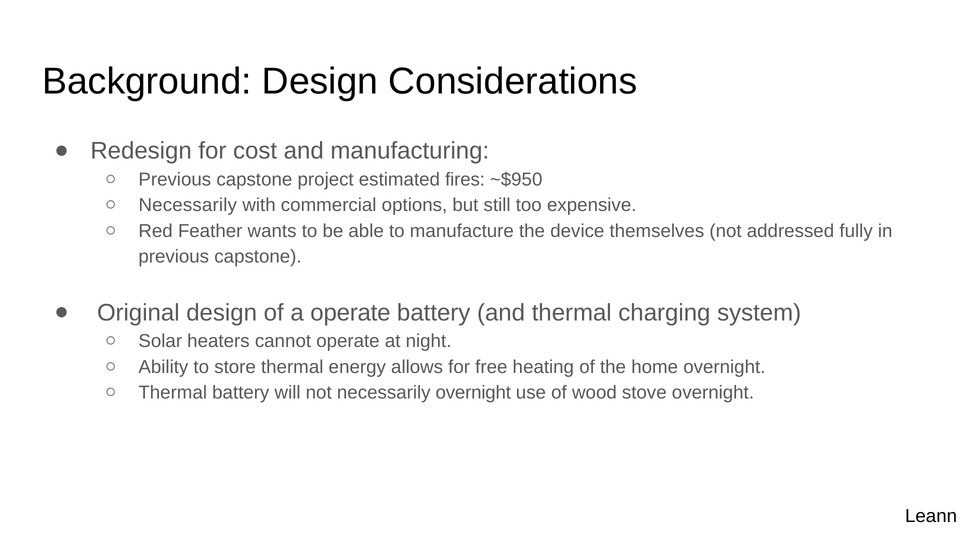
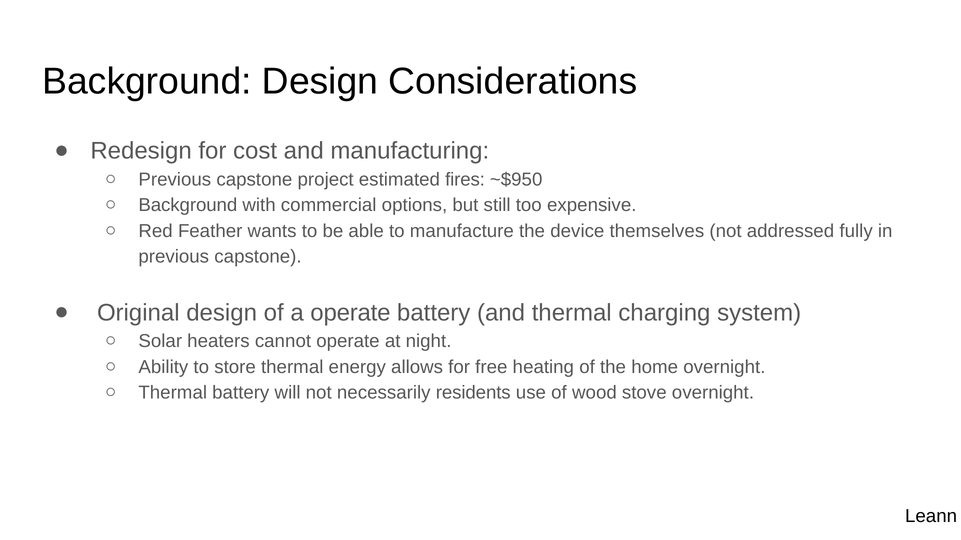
Necessarily: Necessarily -> Background (188, 205)
necessarily overnight: overnight -> residents (473, 393)
